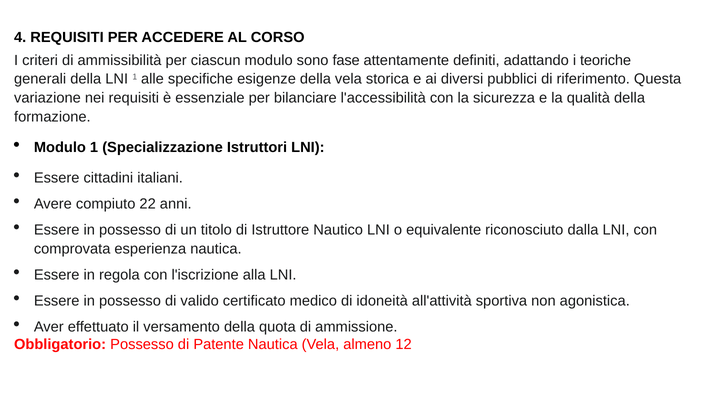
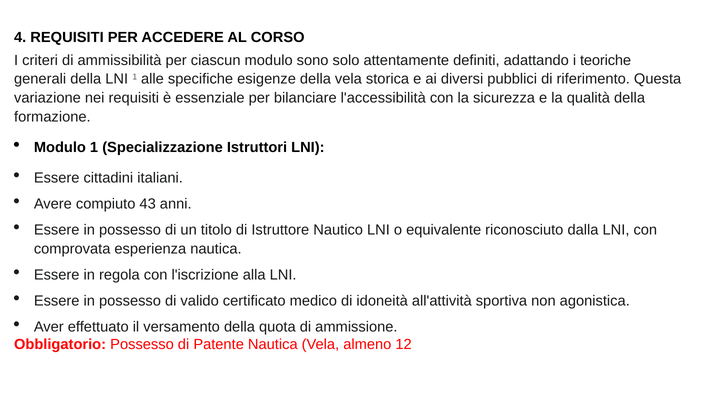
fase: fase -> solo (346, 60)
22: 22 -> 43 (148, 204)
